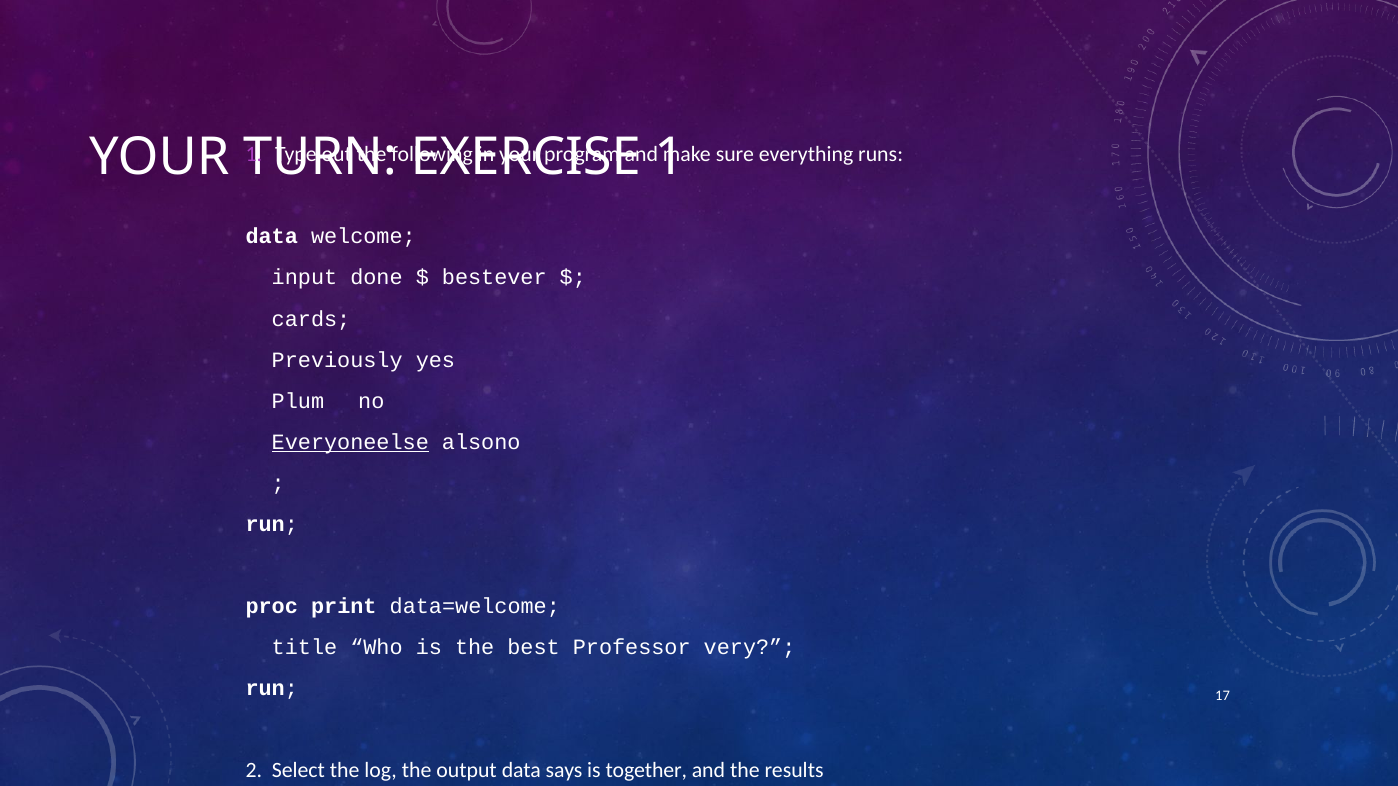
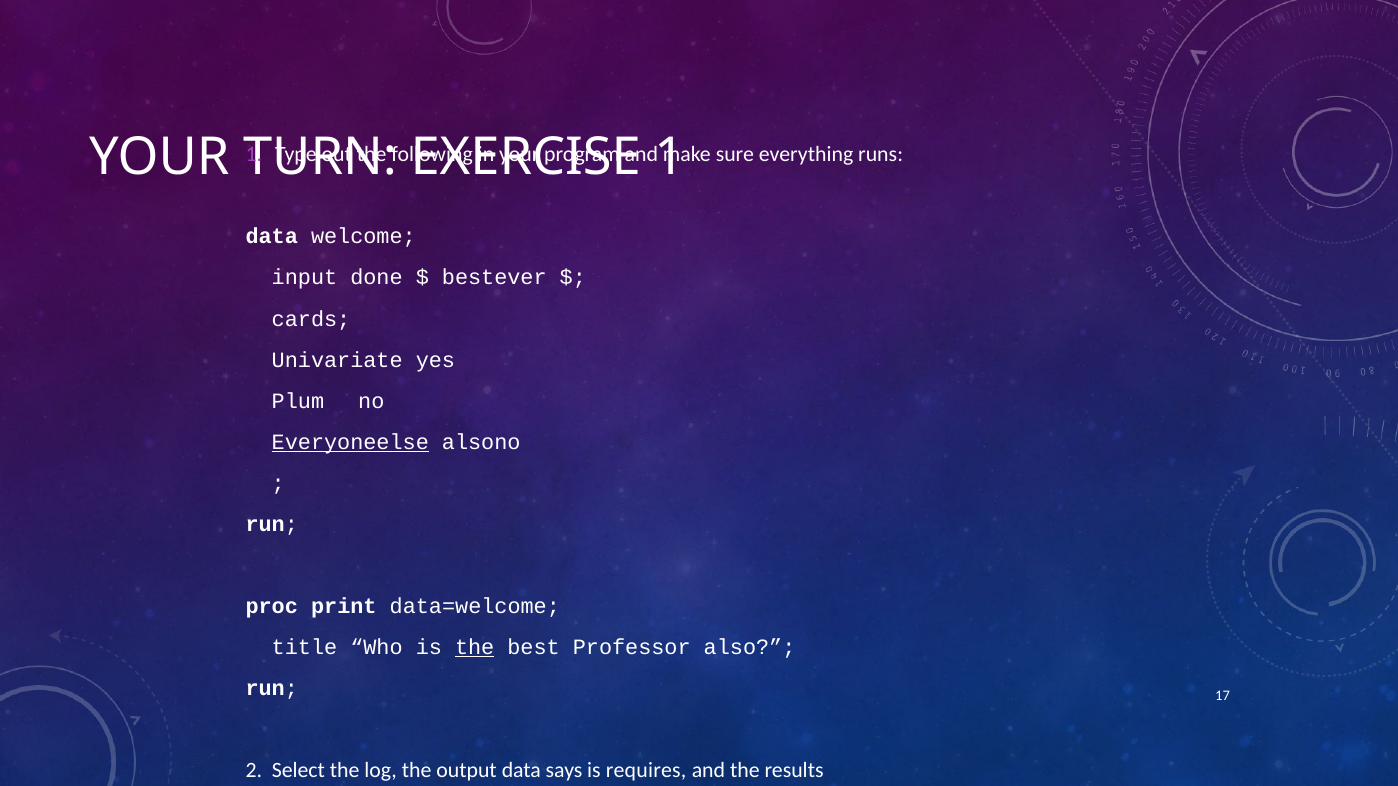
Previously: Previously -> Univariate (337, 360)
the underline: none -> present (475, 648)
very: very -> also (750, 648)
together: together -> requires (646, 771)
